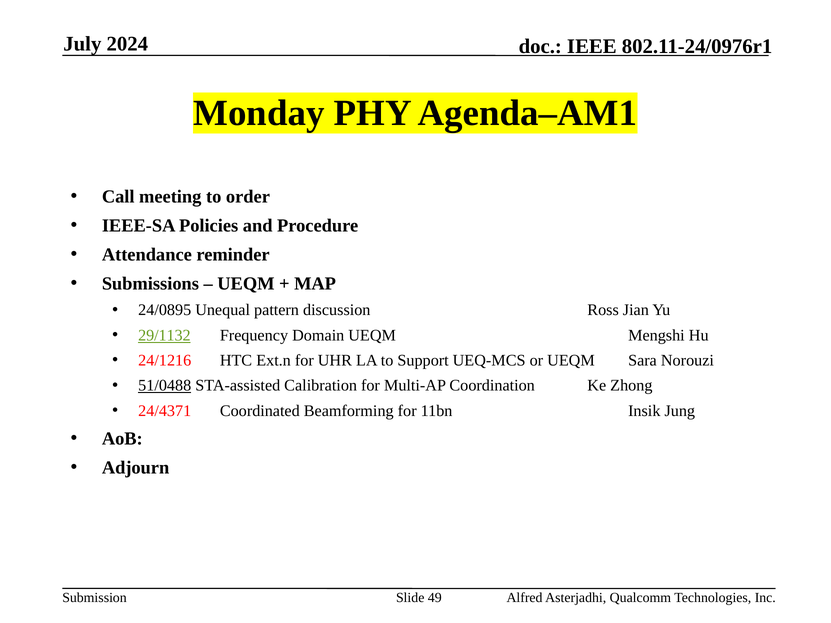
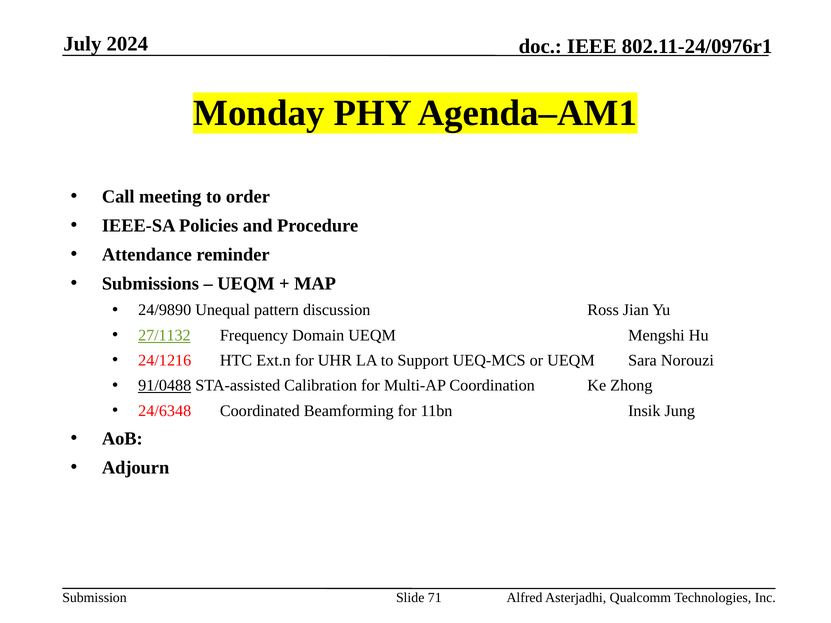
24/0895: 24/0895 -> 24/9890 (165, 310)
29/1132: 29/1132 -> 27/1132 (164, 335)
51/0488: 51/0488 -> 91/0488 (165, 386)
24/4371: 24/4371 -> 24/6348 (165, 411)
49: 49 -> 71 (435, 598)
